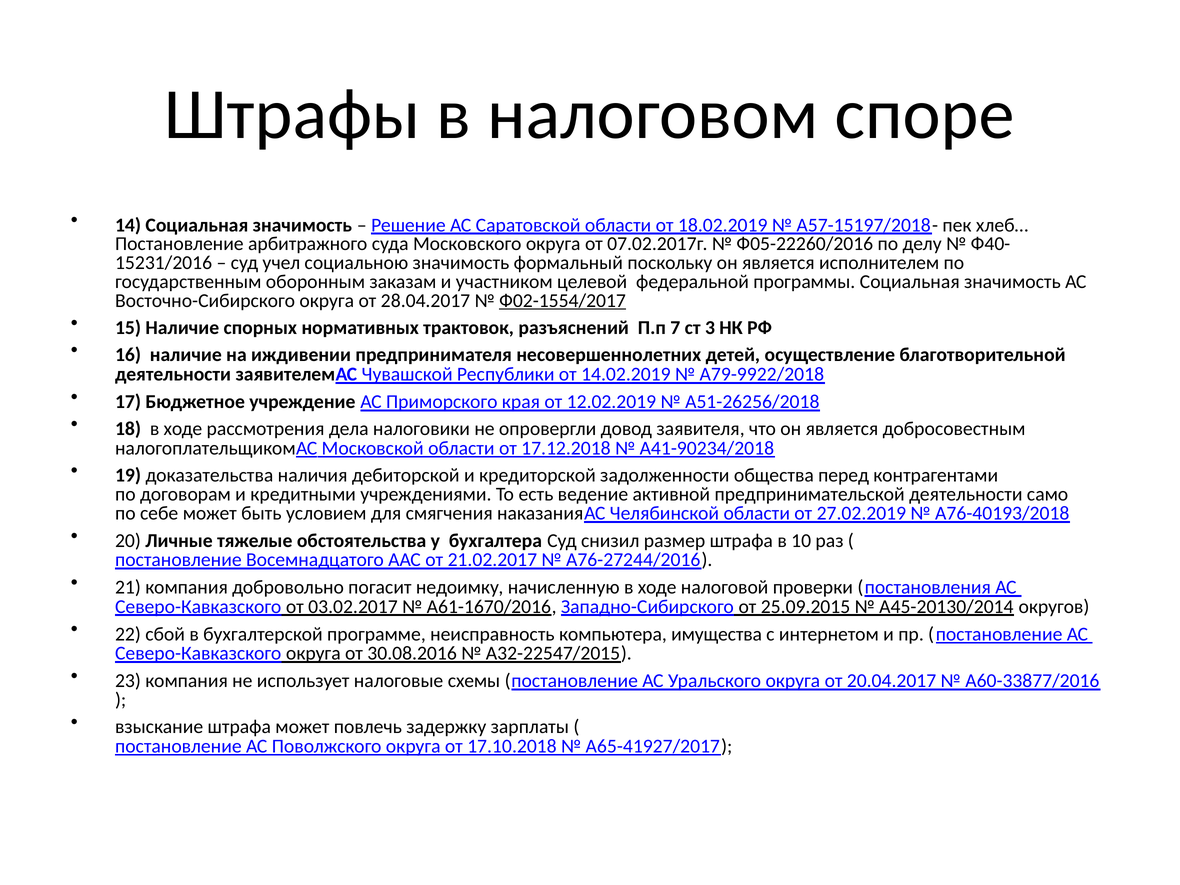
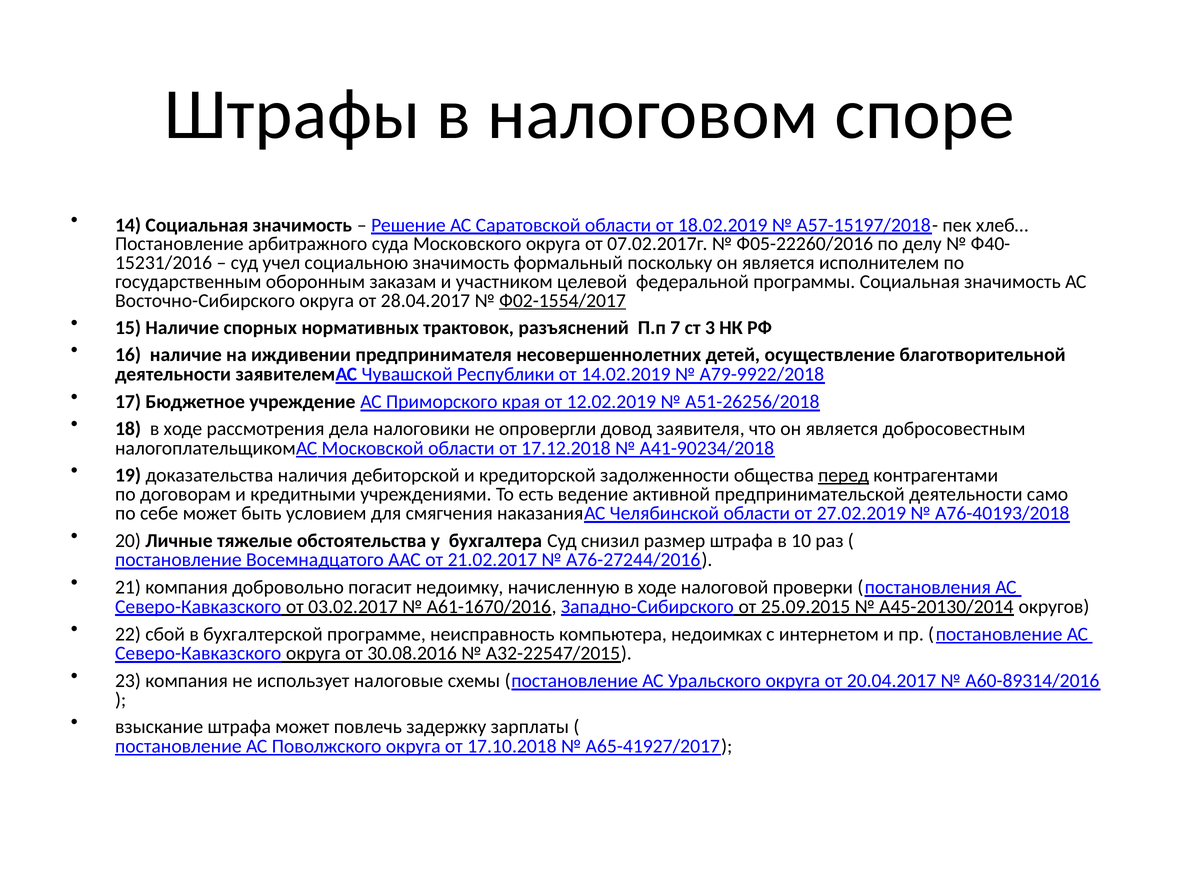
перед underline: none -> present (844, 475)
имущества: имущества -> недоимках (717, 634)
А60-33877/2016: А60-33877/2016 -> А60-89314/2016 (1032, 681)
